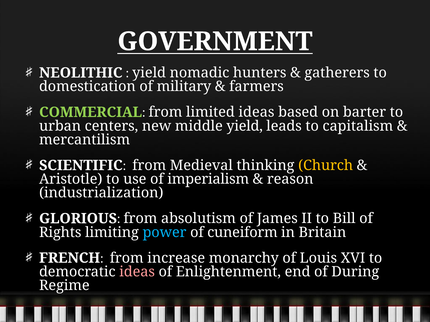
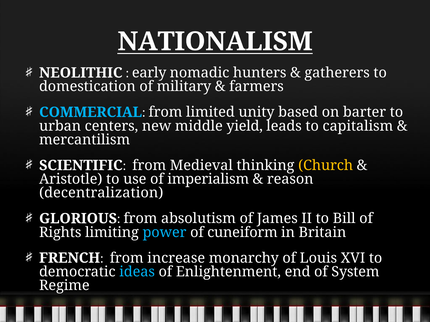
GOVERNMENT: GOVERNMENT -> NATIONALISM (215, 42)
yield: yield -> early (149, 73)
COMMERCIAL colour: light green -> light blue (91, 112)
limited ideas: ideas -> unity (256, 112)
industrialization: industrialization -> decentralization (101, 193)
ideas colour: pink -> light blue (137, 272)
During: During -> System (355, 272)
